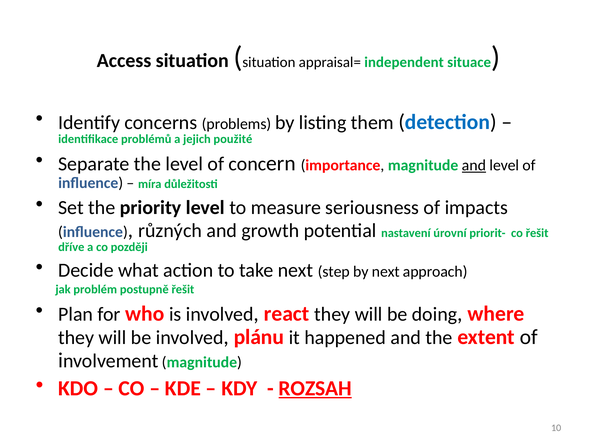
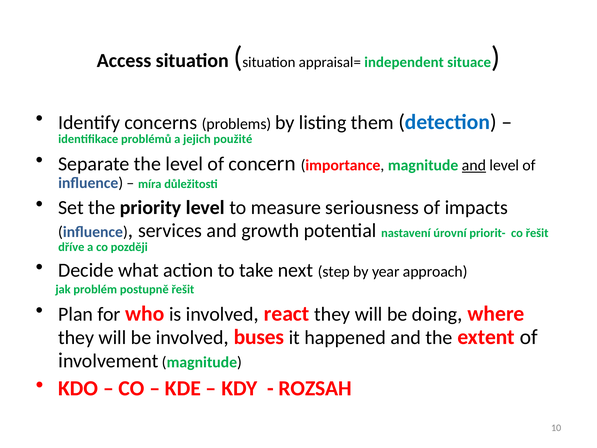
různých: různých -> services (170, 230)
by next: next -> year (386, 271)
plánu: plánu -> buses (259, 337)
ROZSAH underline: present -> none (315, 388)
